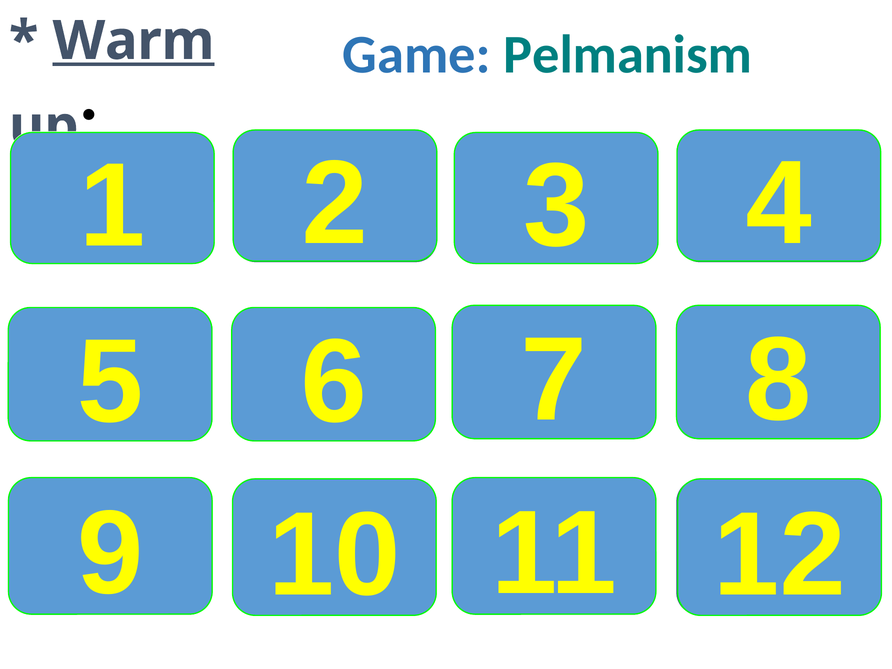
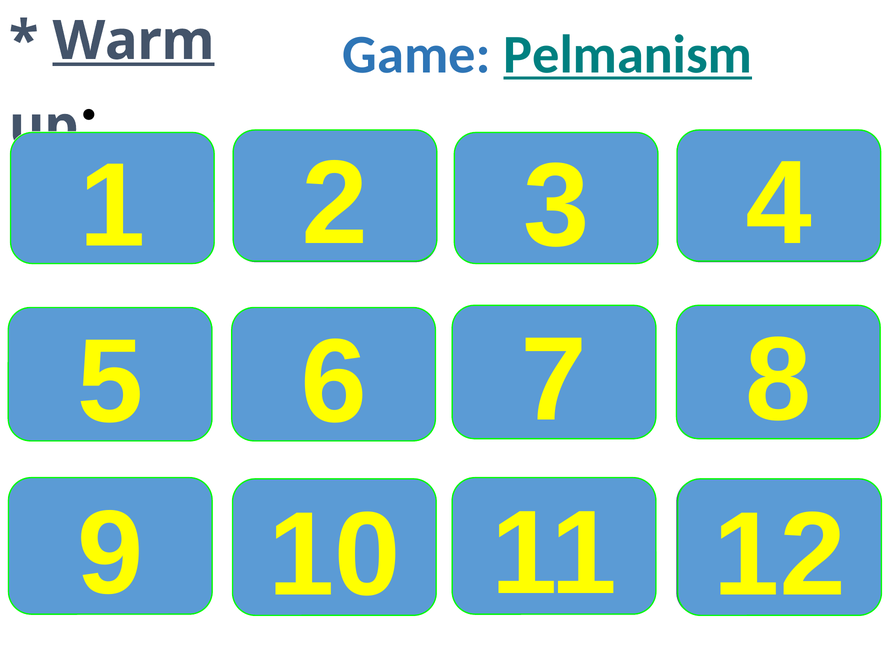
Pelmanism underline: none -> present (628, 55)
